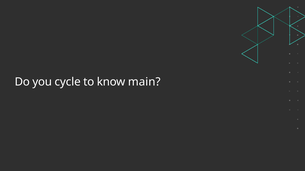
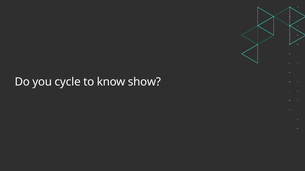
main: main -> show (144, 82)
